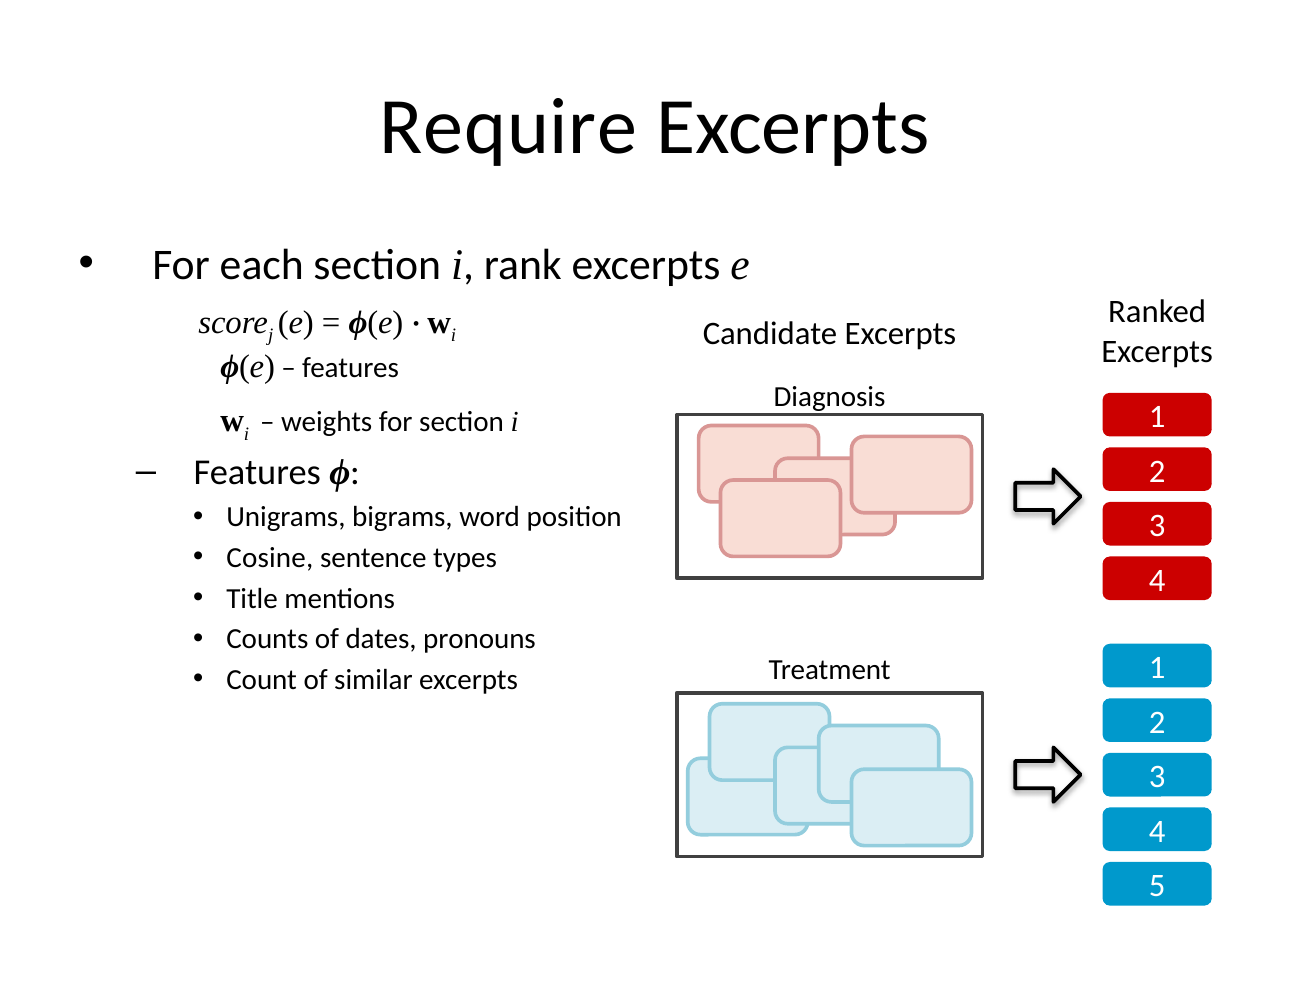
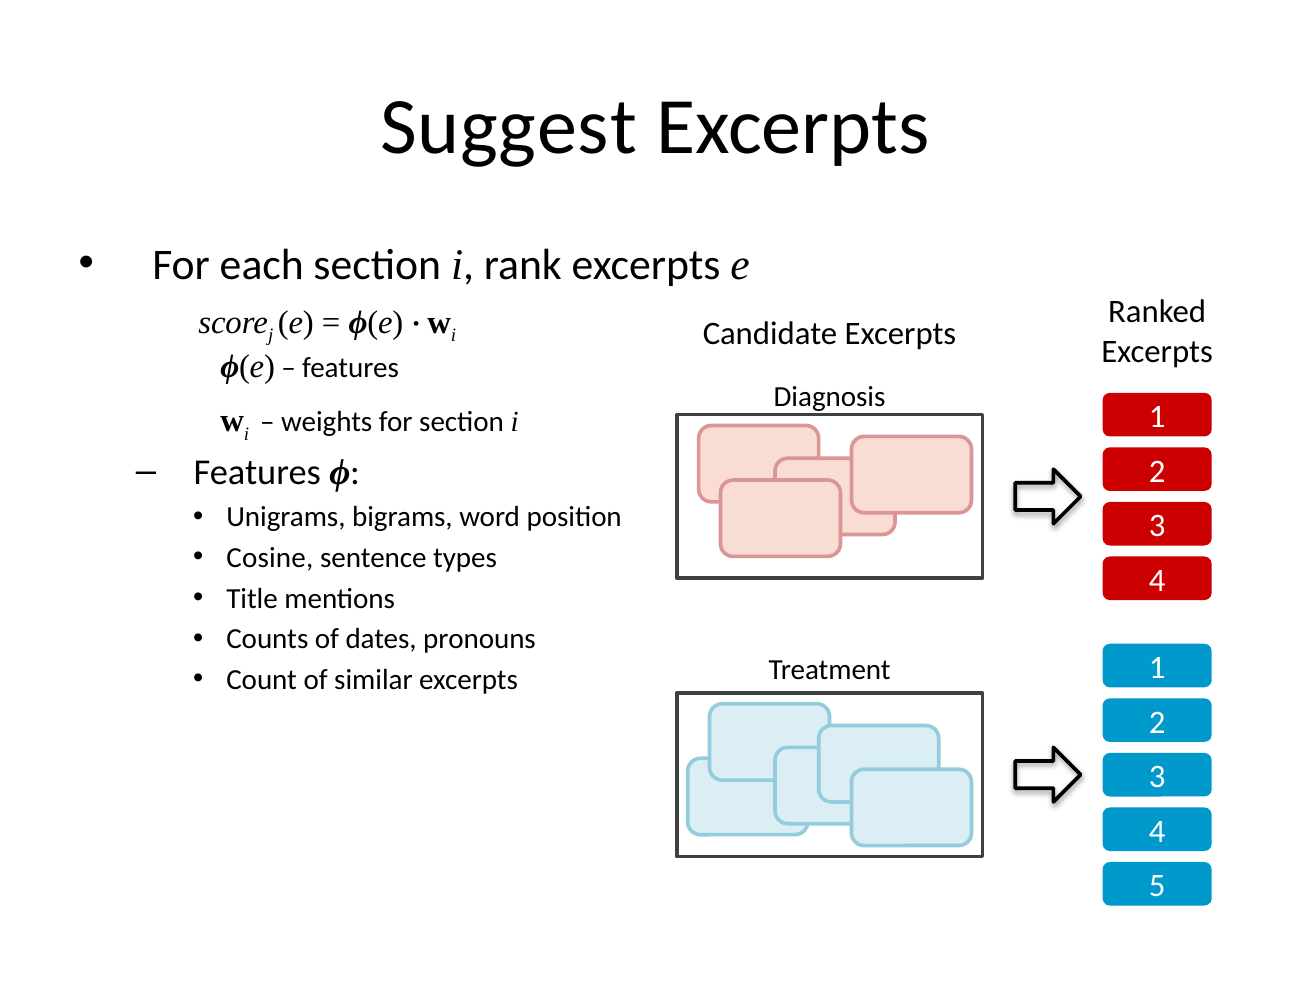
Require: Require -> Suggest (508, 127)
